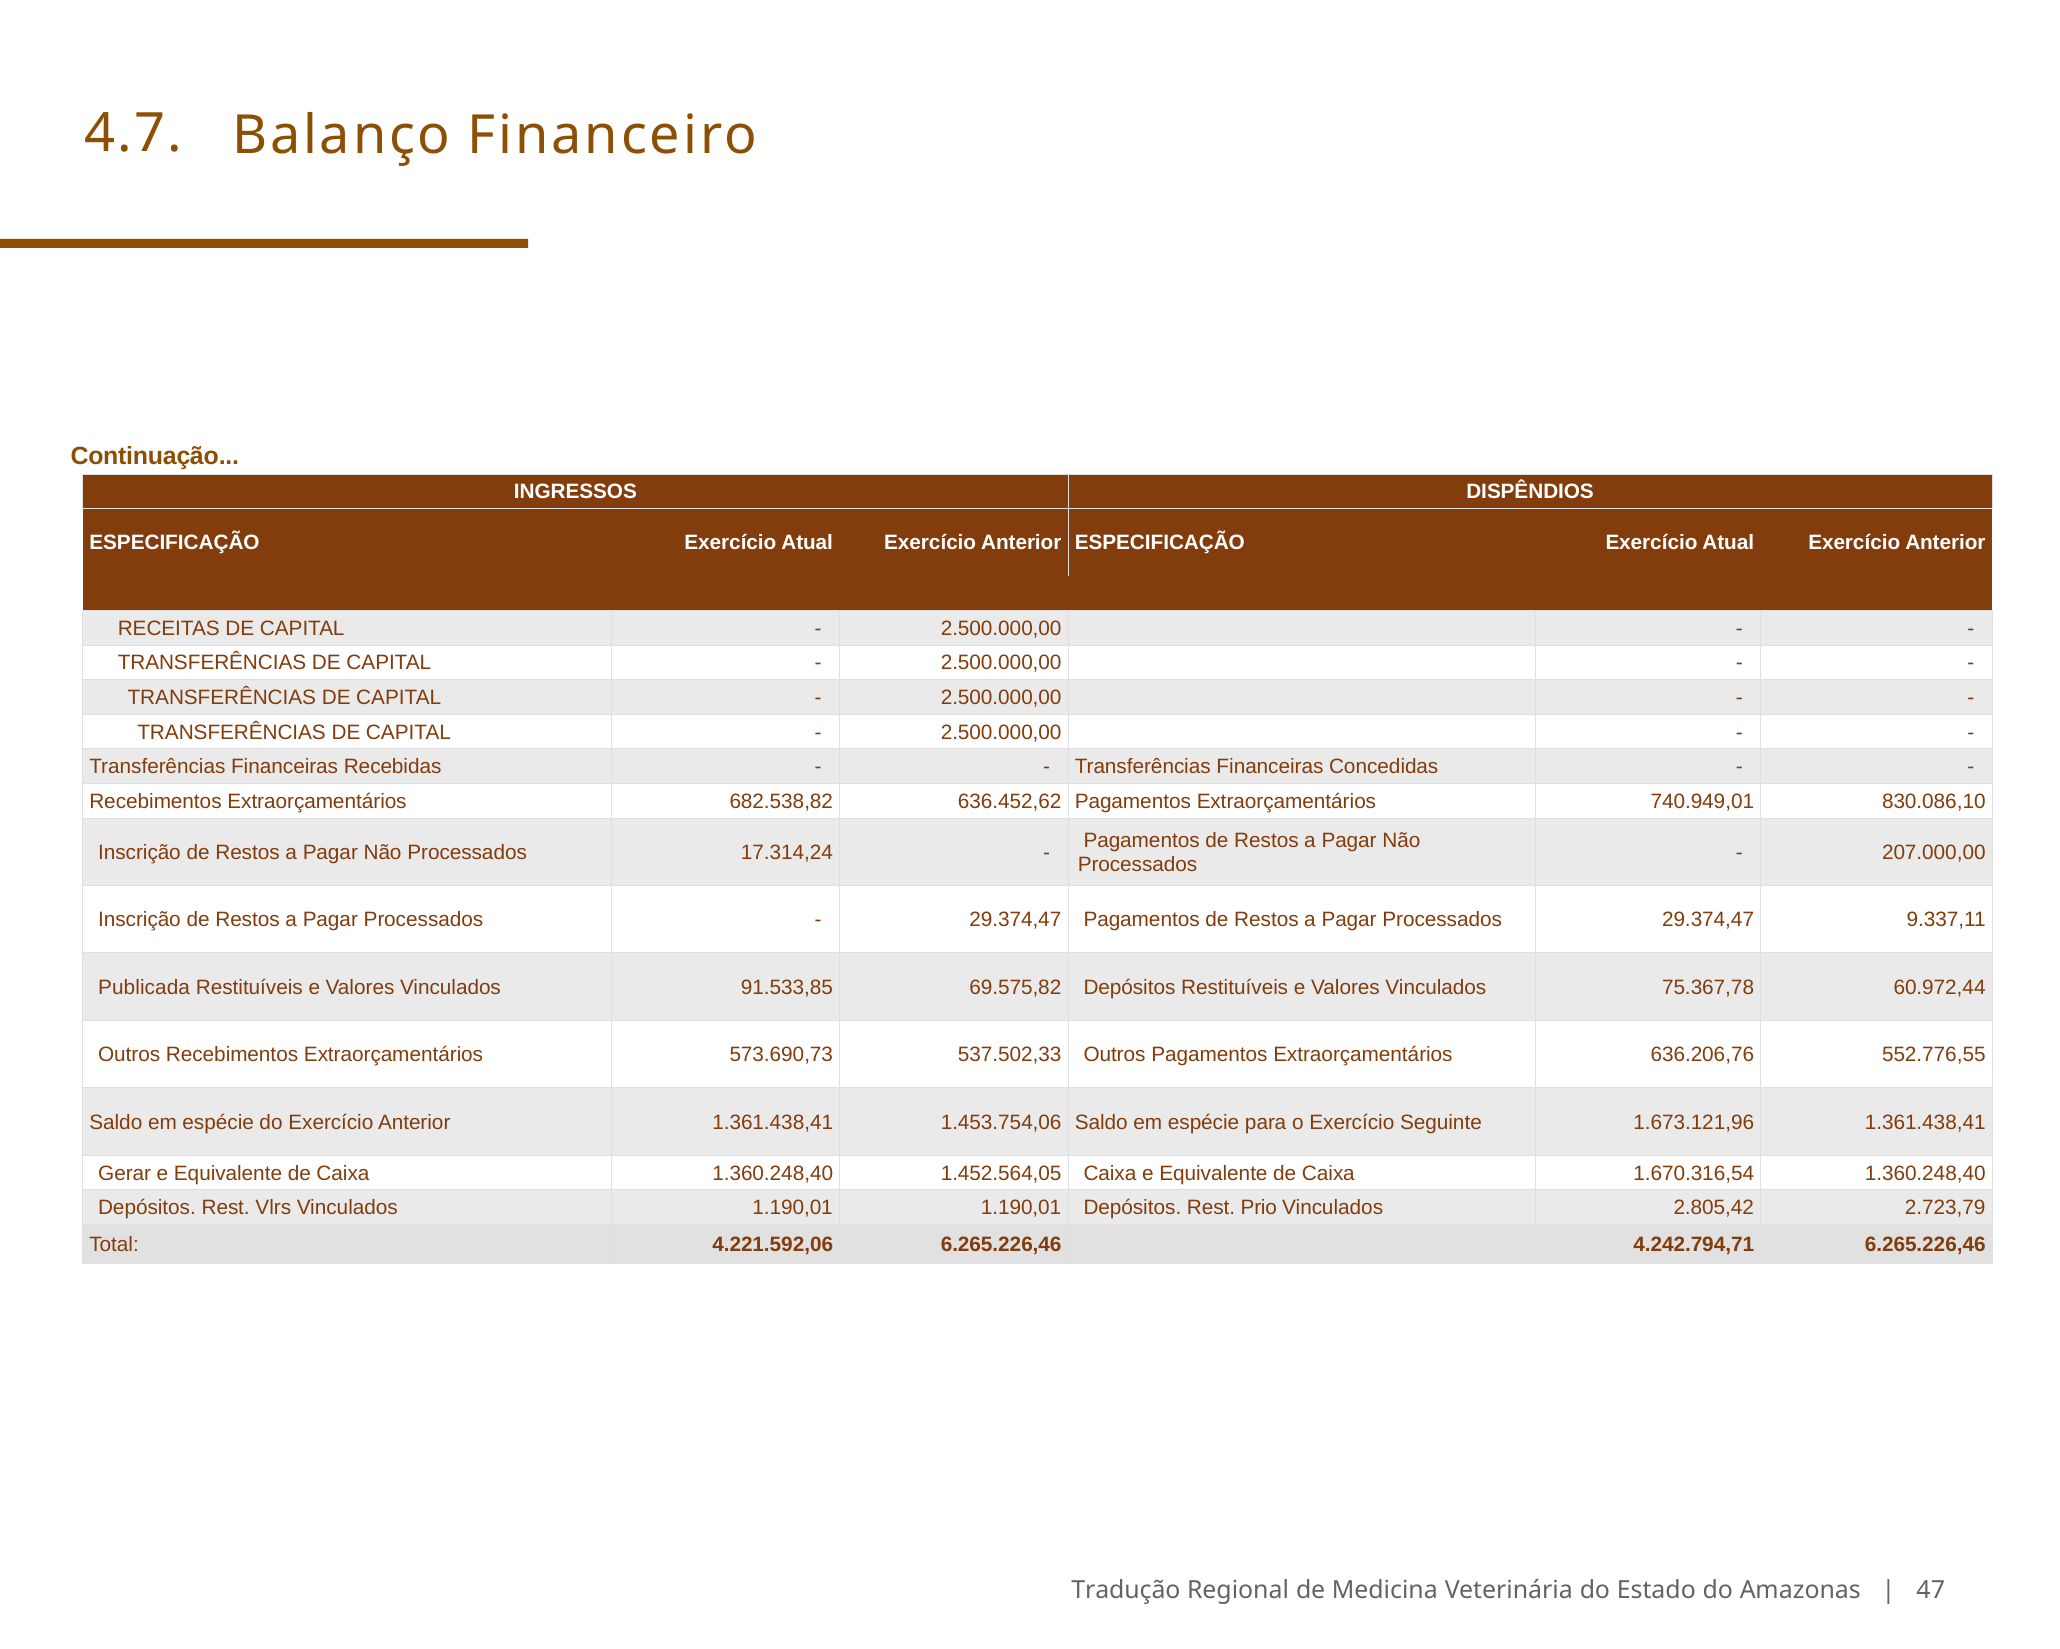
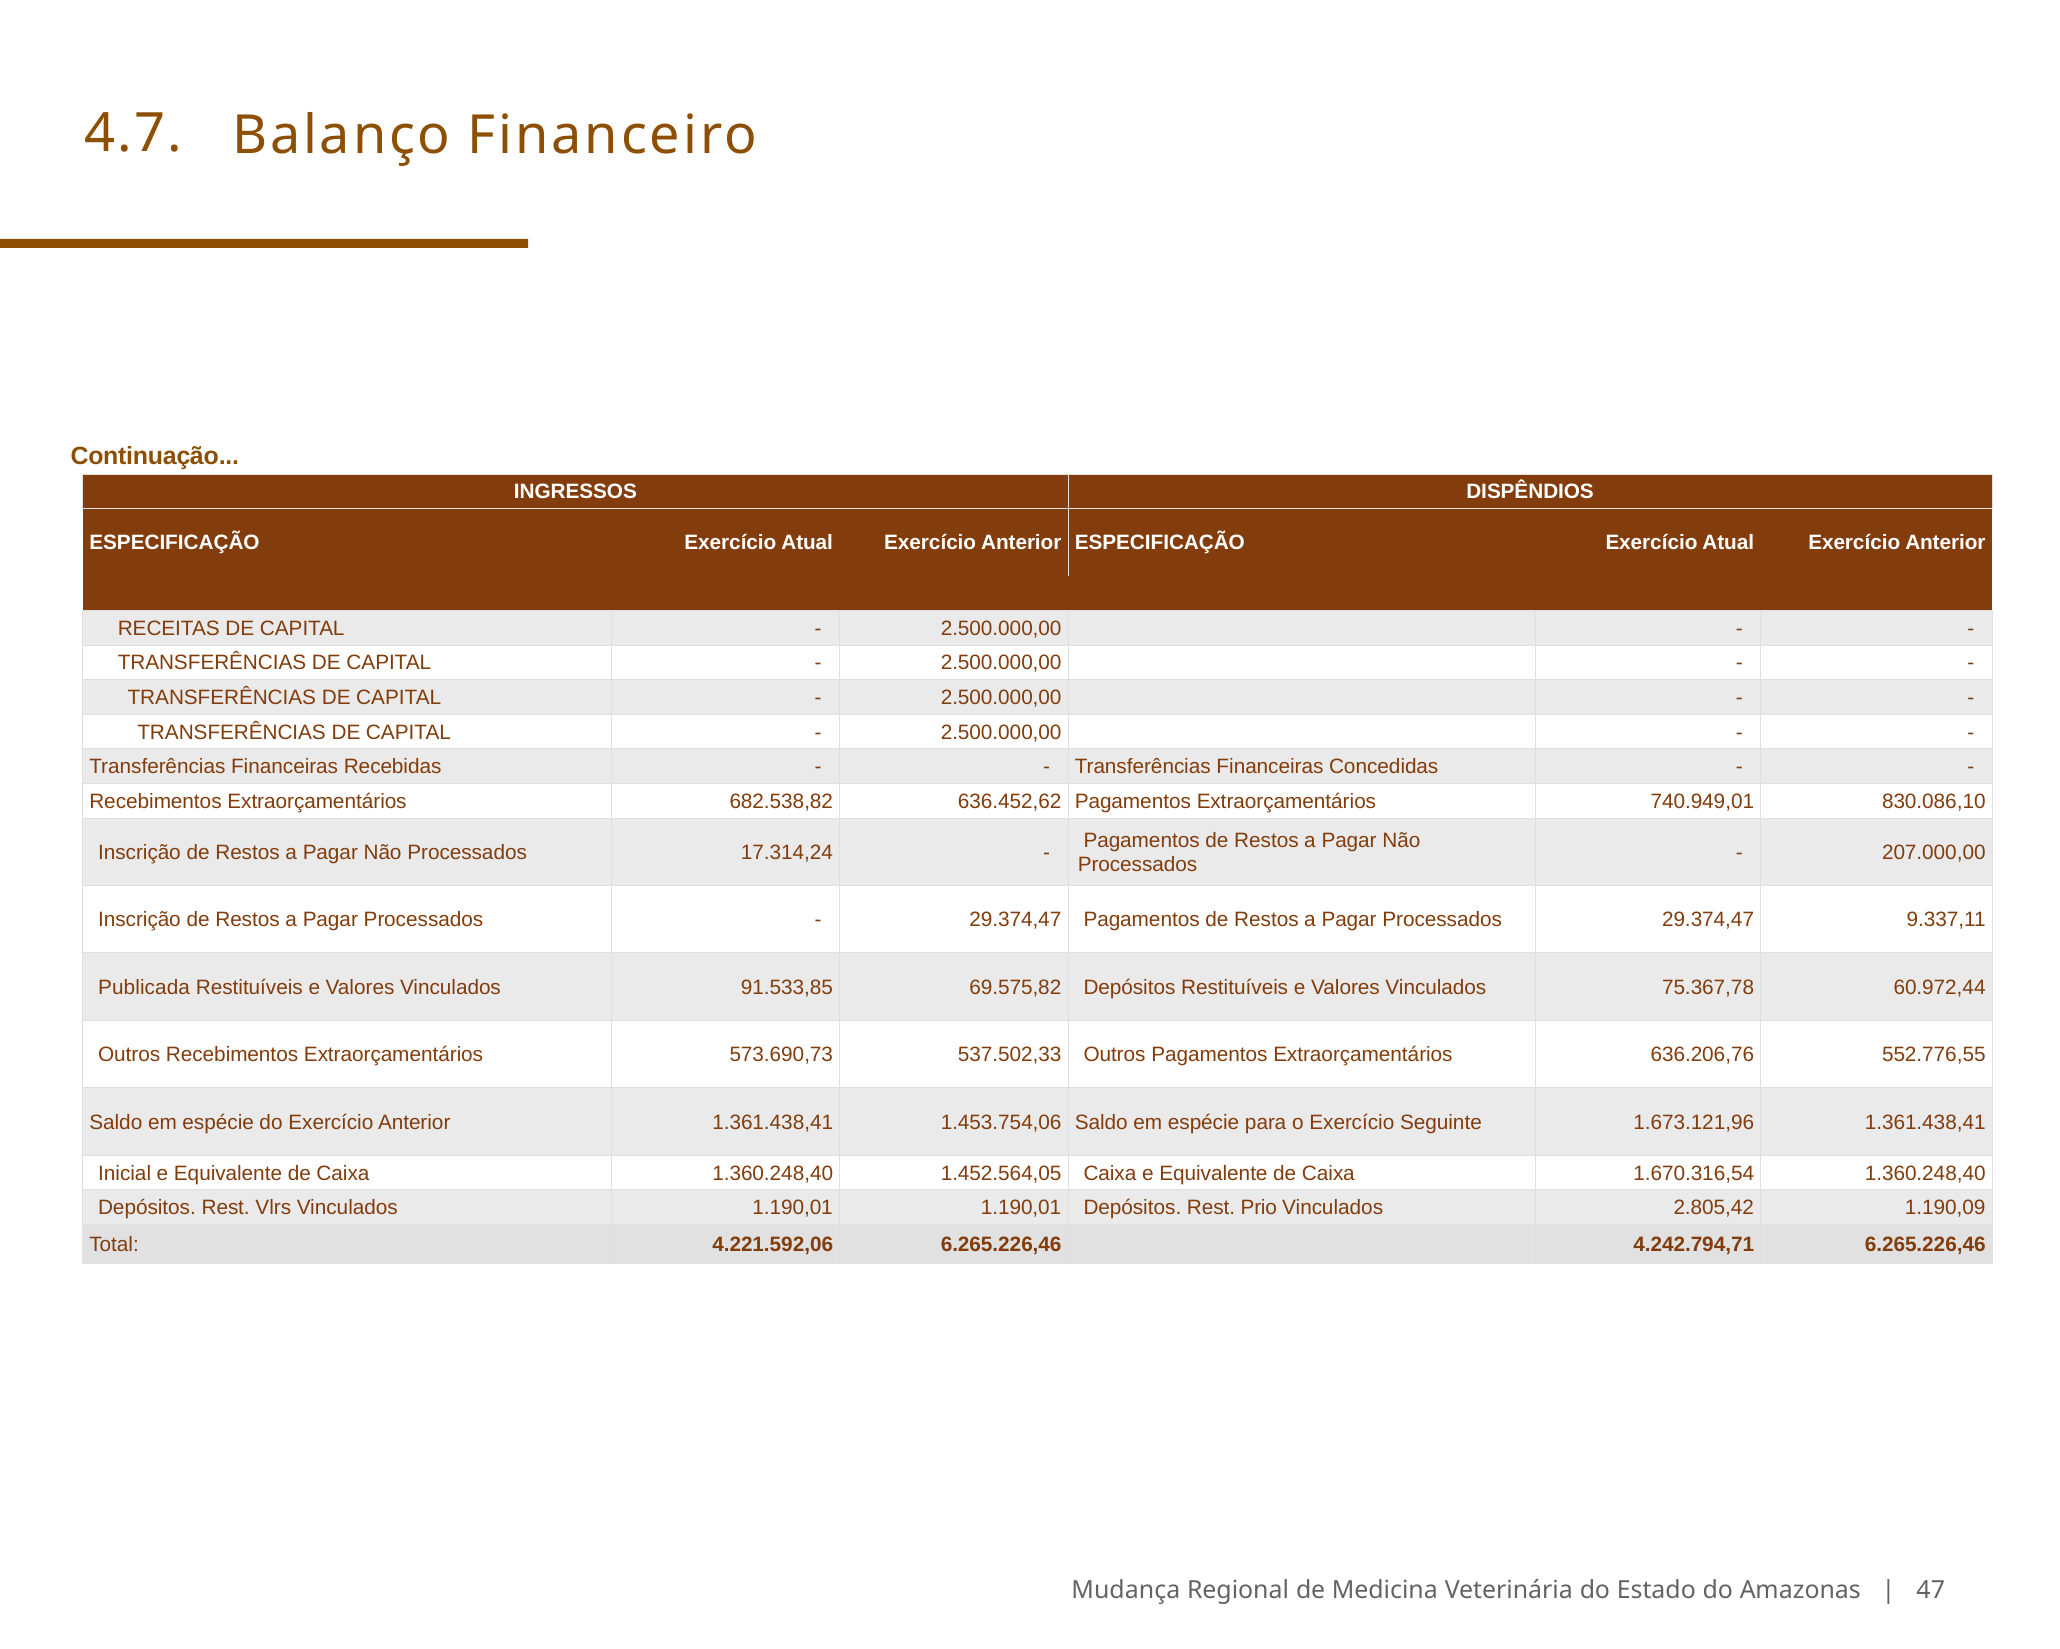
Gerar: Gerar -> Inicial (125, 1173)
2.723,79: 2.723,79 -> 1.190,09 (1945, 1208)
Tradução: Tradução -> Mudança (1126, 1590)
